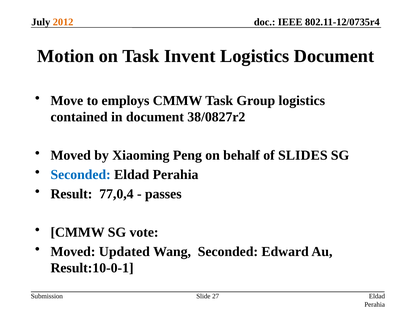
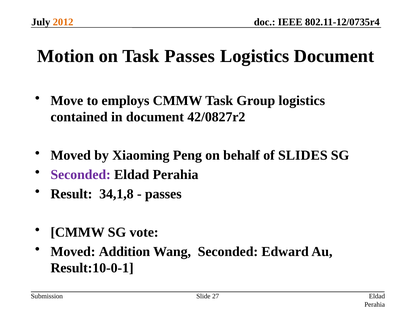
Task Invent: Invent -> Passes (190, 56)
38/0827r2: 38/0827r2 -> 42/0827r2 (216, 117)
Seconded colour: blue -> purple (81, 175)
77,0,4: 77,0,4 -> 34,1,8 (116, 194)
Updated: Updated -> Addition (124, 252)
